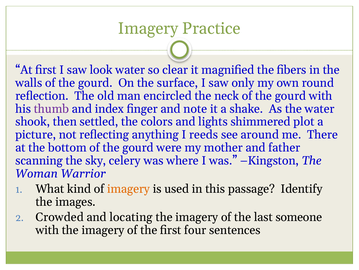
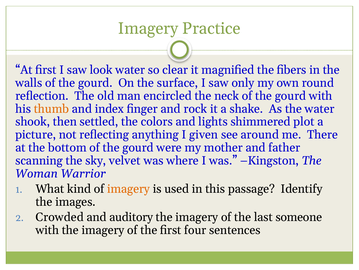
thumb colour: purple -> orange (51, 108)
note: note -> rock (195, 108)
reeds: reeds -> given (204, 134)
celery: celery -> velvet (125, 160)
locating: locating -> auditory (131, 217)
